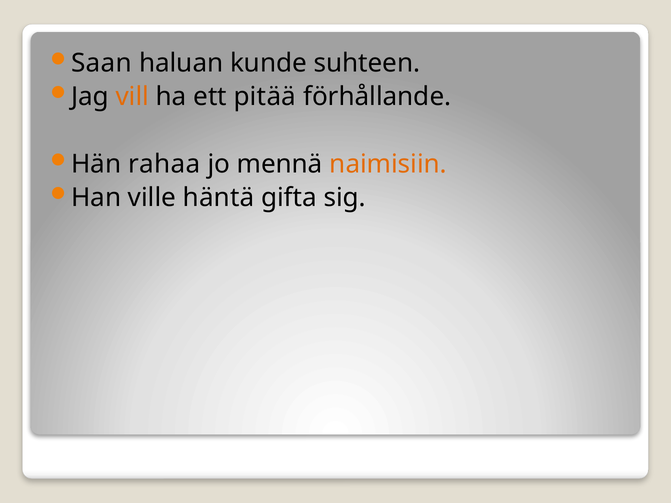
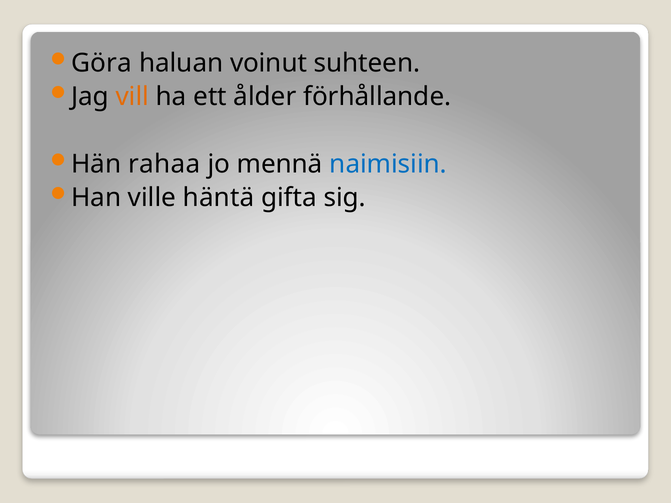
Saan: Saan -> Göra (102, 63)
kunde: kunde -> voinut (269, 63)
pitää: pitää -> ålder (265, 97)
naimisiin colour: orange -> blue (388, 164)
